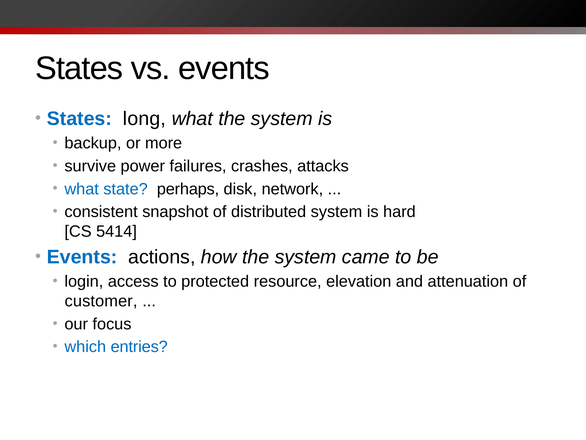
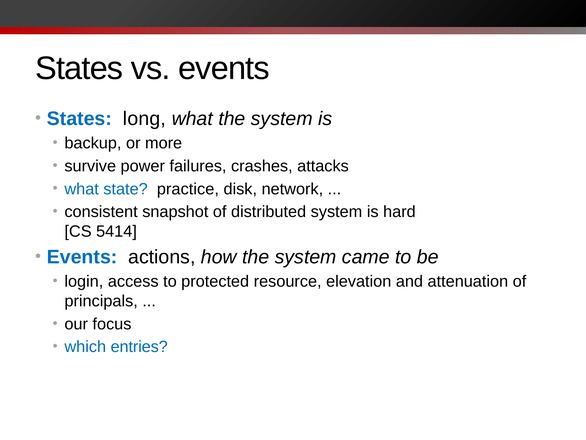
perhaps: perhaps -> practice (188, 189)
customer: customer -> principals (101, 301)
